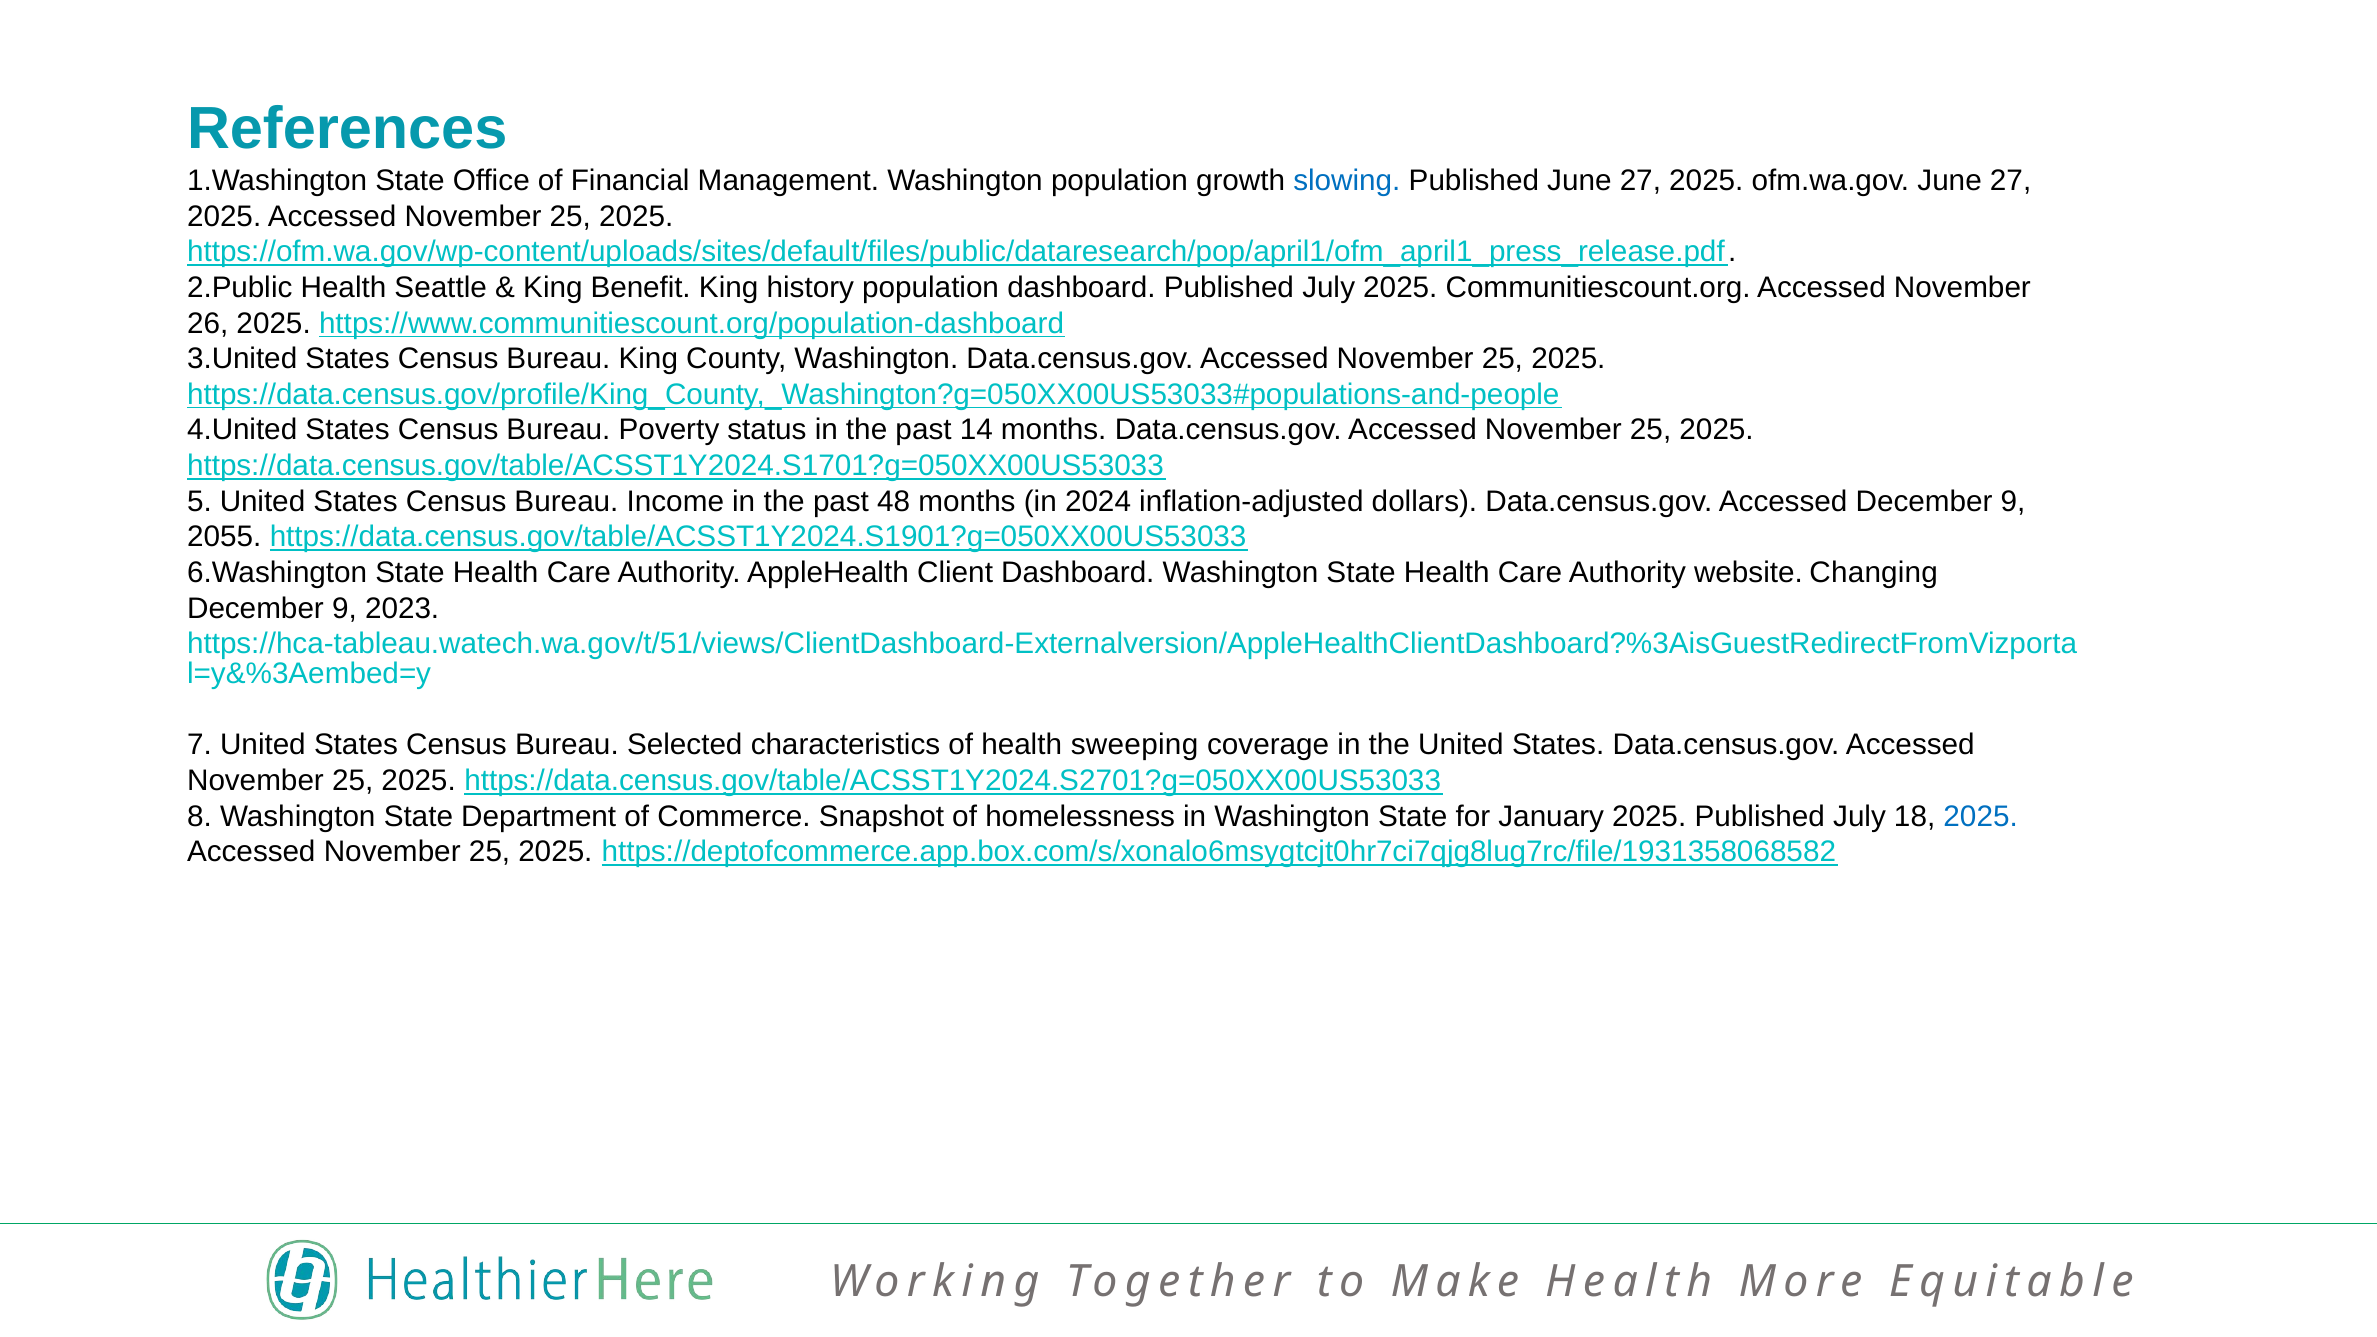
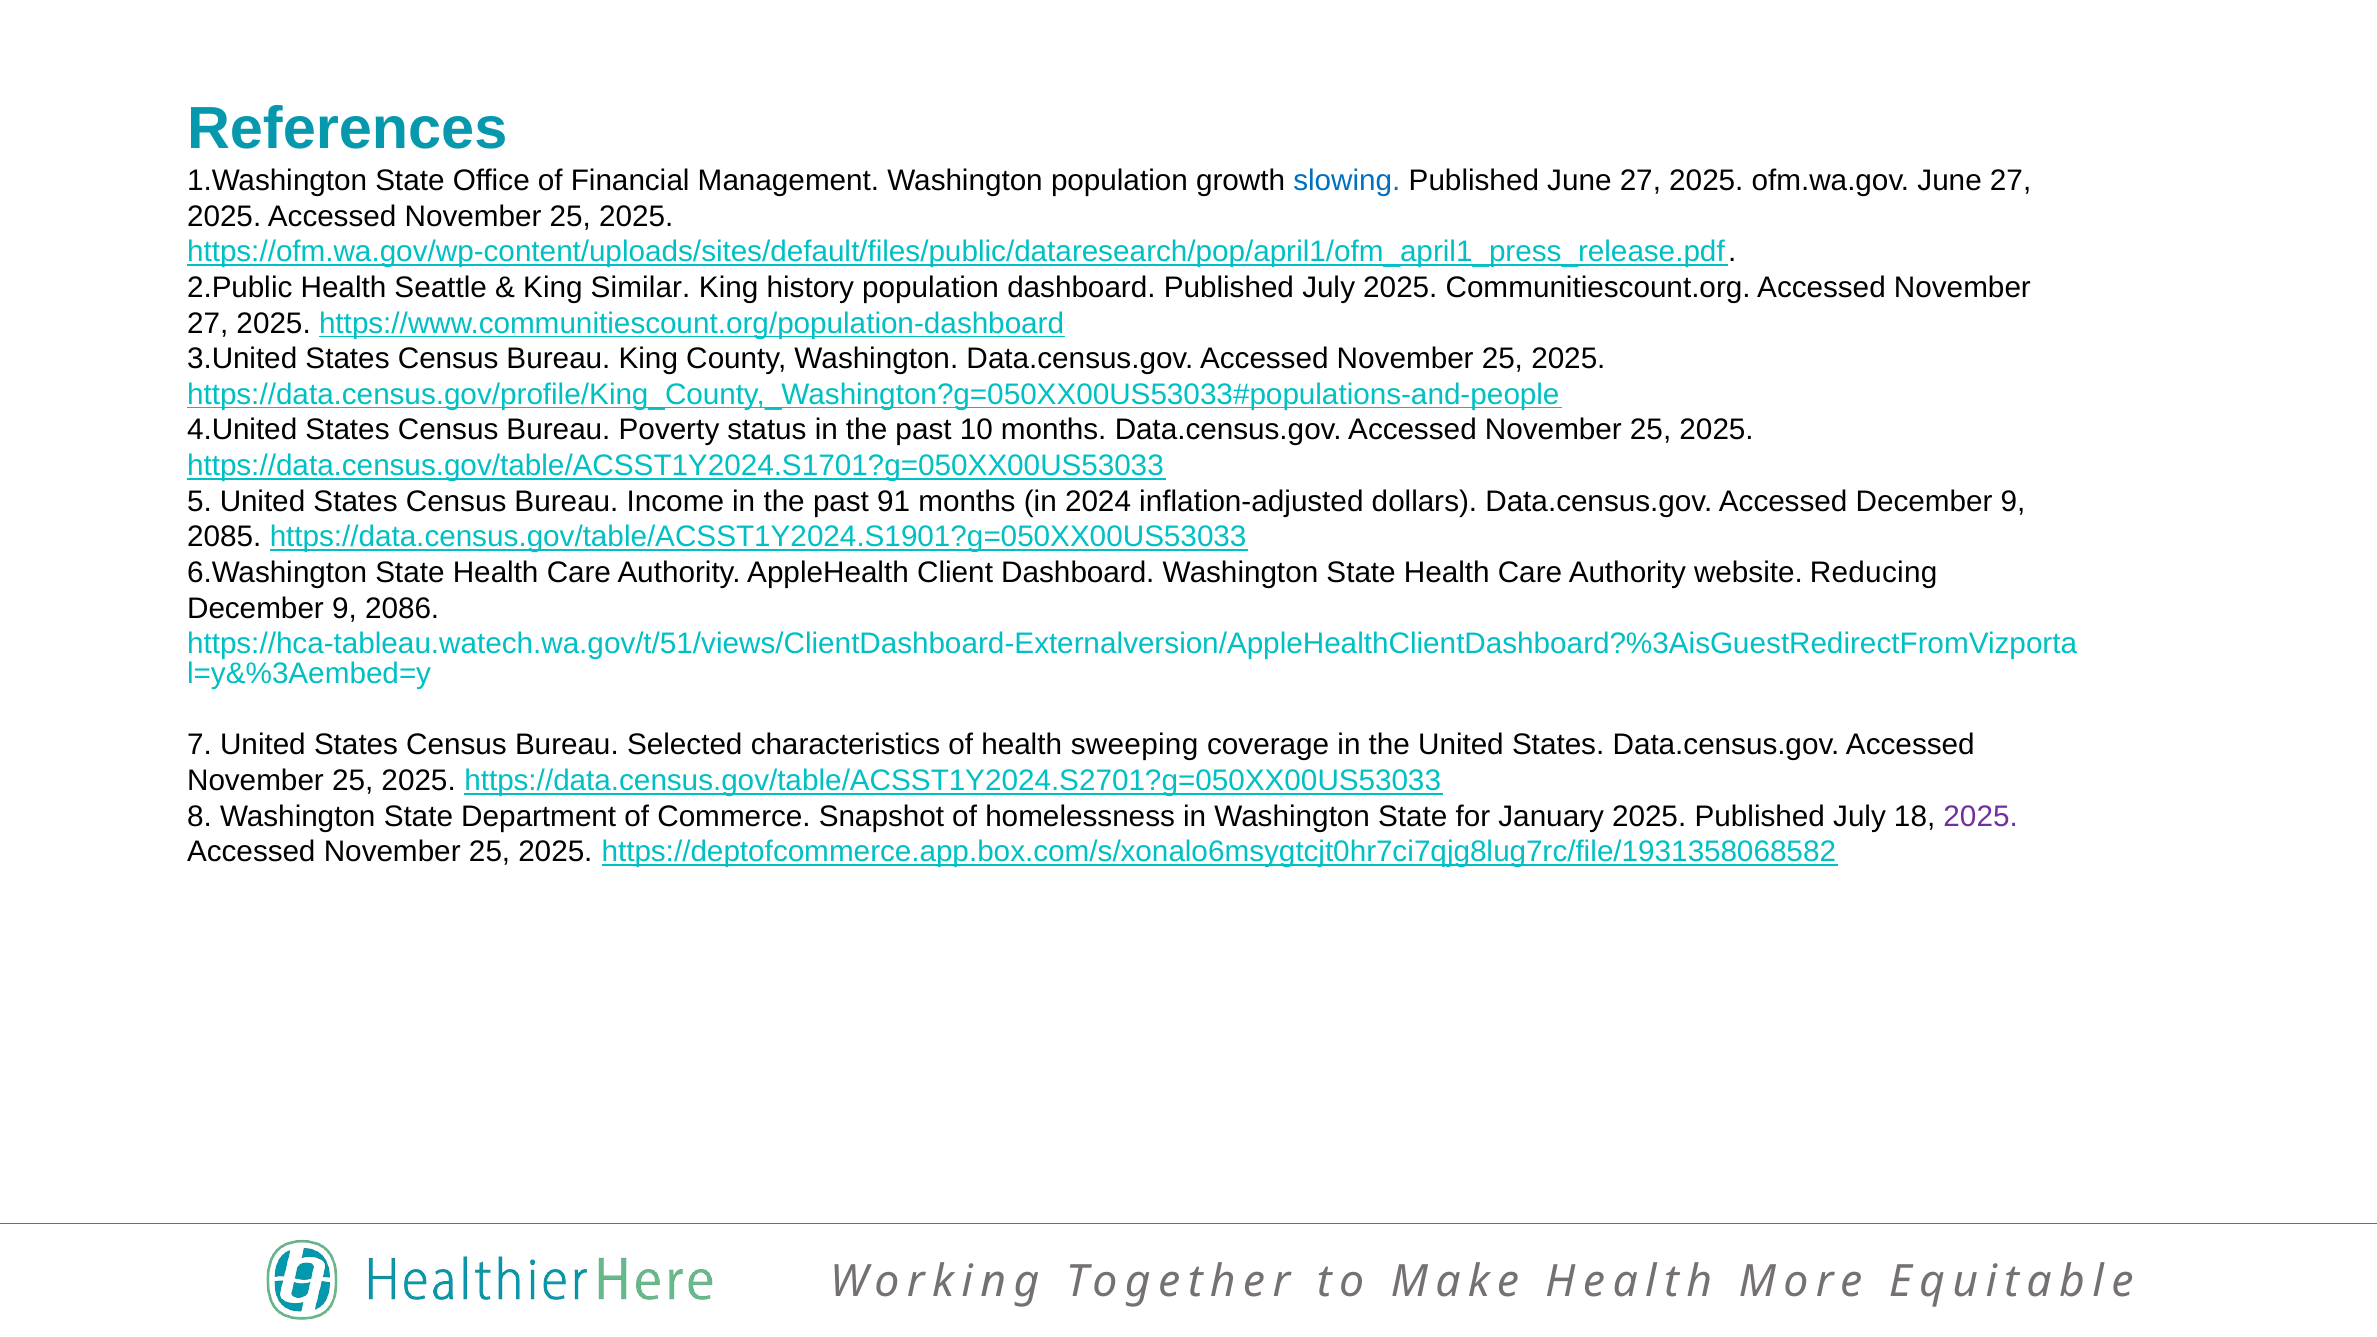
Benefit: Benefit -> Similar (641, 288)
26: 26 -> 27 (208, 323)
14: 14 -> 10 (976, 430)
48: 48 -> 91 (894, 502)
2055: 2055 -> 2085 (224, 537)
Changing: Changing -> Reducing (1874, 573)
2023: 2023 -> 2086 (402, 608)
2025 colour: blue -> purple (1981, 816)
